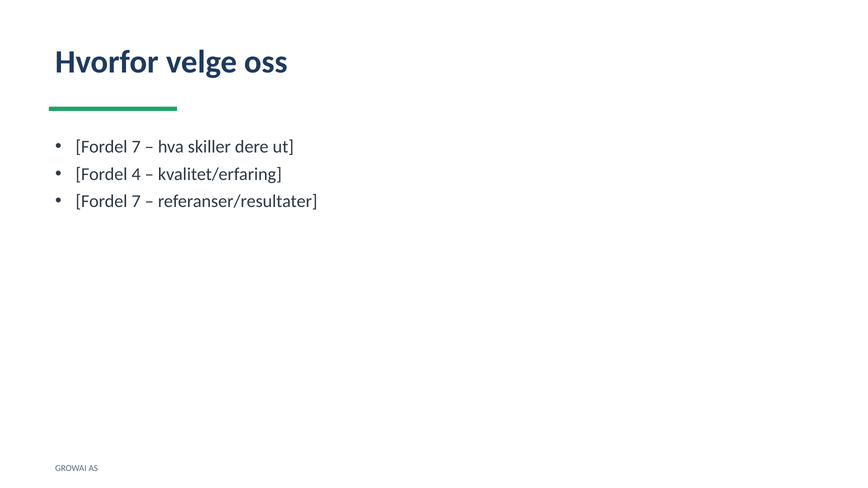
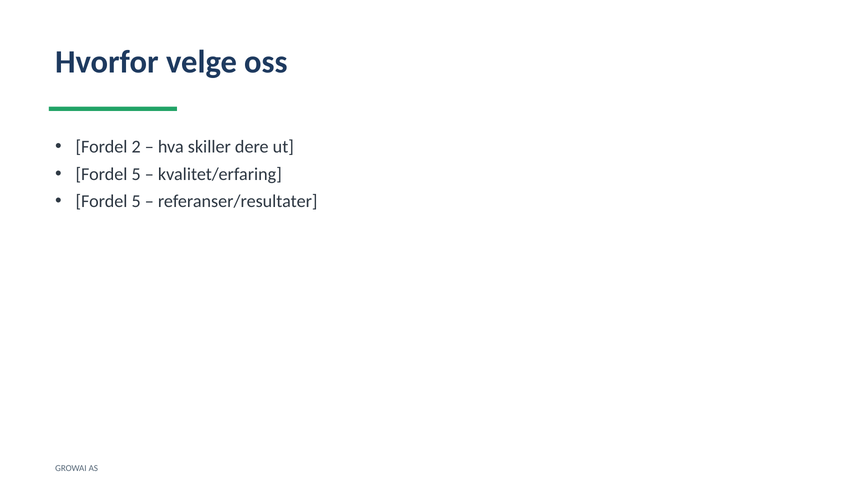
7: 7 -> 2 (136, 147)
4: 4 -> 5 (136, 174)
7: 7 -> 5 (136, 201)
